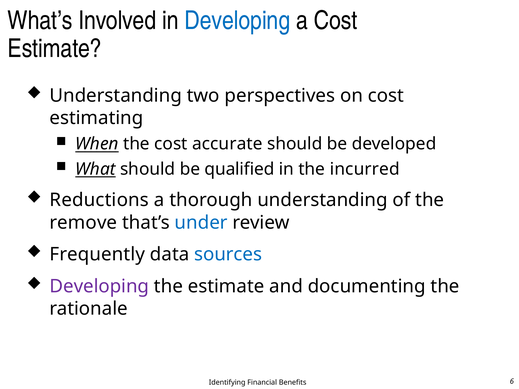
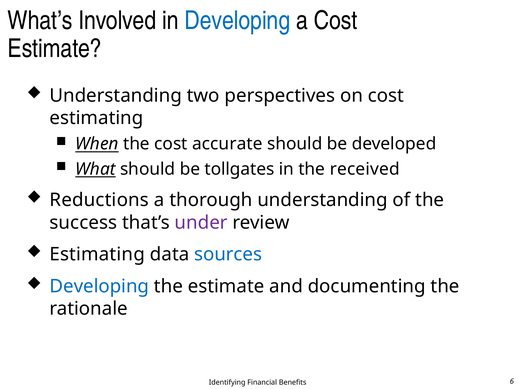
qualified: qualified -> tollgates (240, 169)
incurred: incurred -> received (365, 169)
remove: remove -> success (83, 223)
under colour: blue -> purple (201, 223)
Frequently: Frequently -> Estimating (97, 255)
Developing colour: purple -> blue (99, 286)
